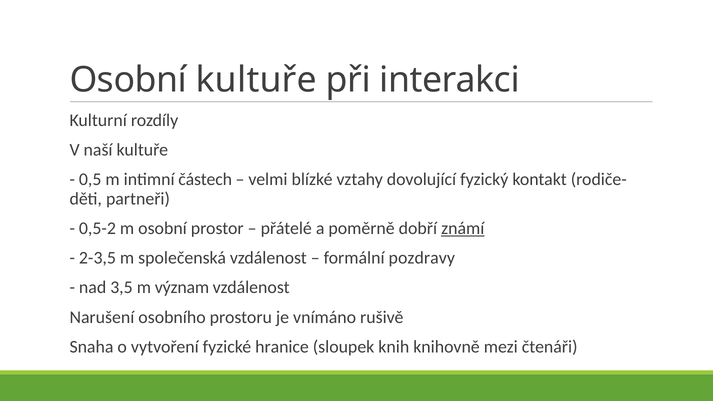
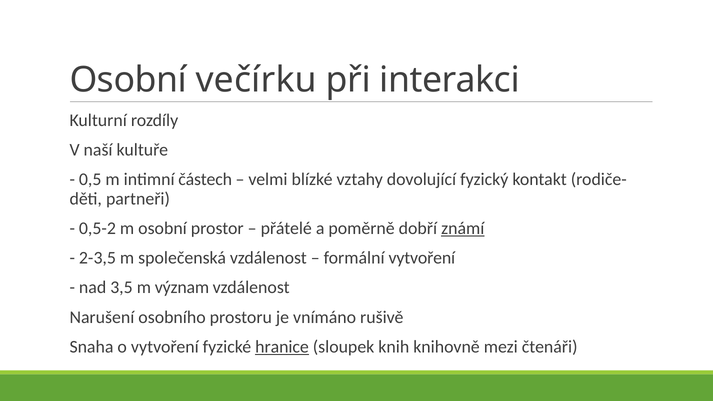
Osobní kultuře: kultuře -> večírku (256, 80)
formální pozdravy: pozdravy -> vytvoření (422, 258)
hranice underline: none -> present (282, 347)
